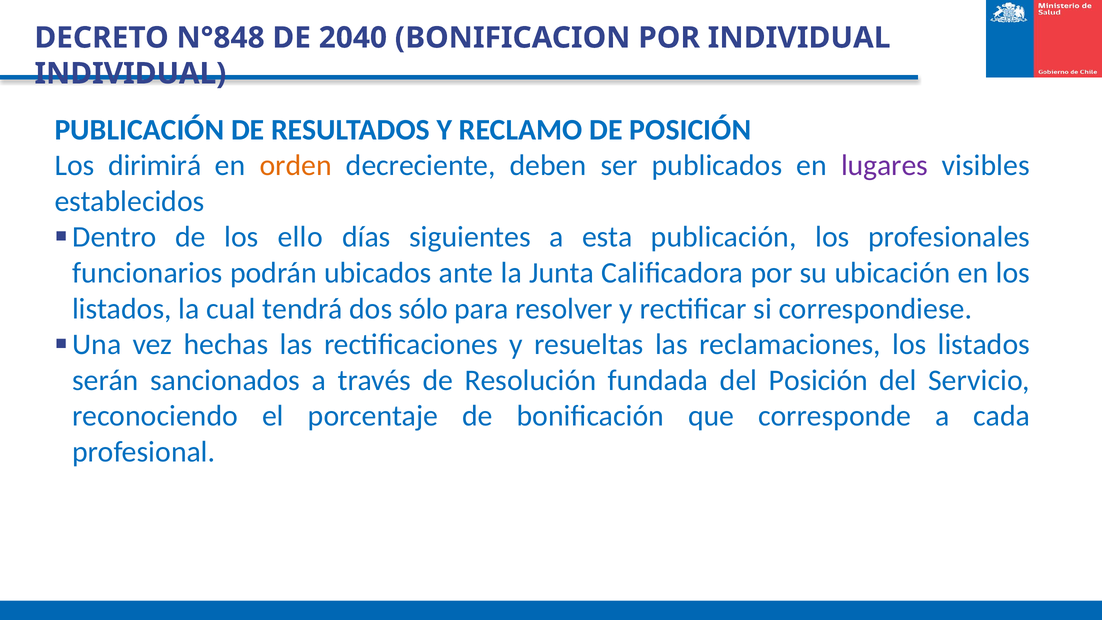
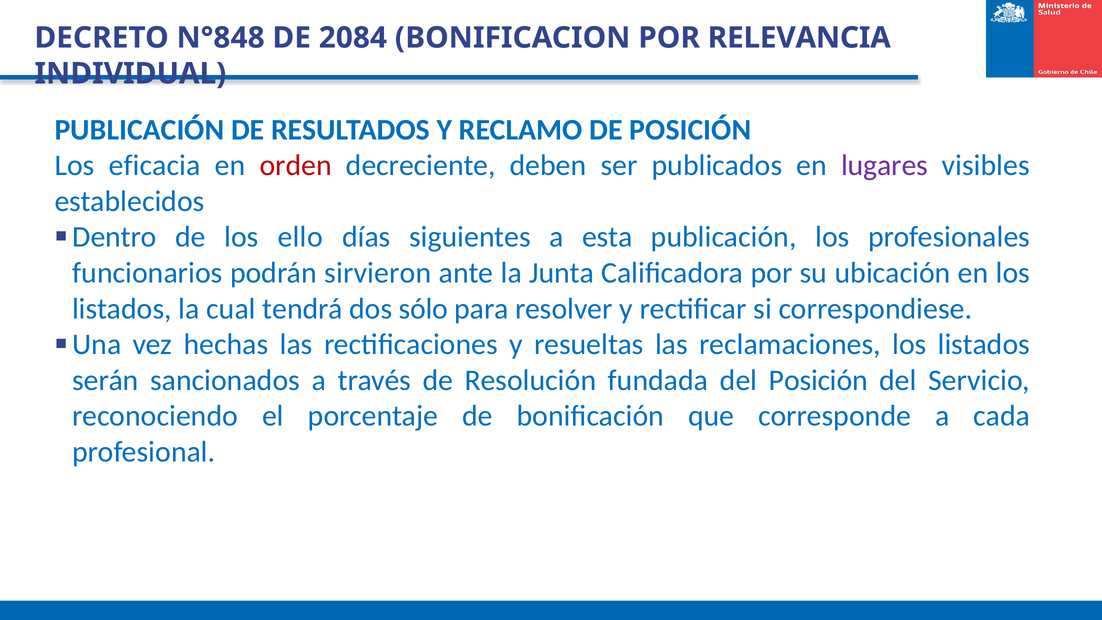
2040: 2040 -> 2084 (353, 38)
POR INDIVIDUAL: INDIVIDUAL -> RELEVANCIA (799, 38)
dirimirá: dirimirá -> eficacia (155, 165)
orden colour: orange -> red (296, 165)
ubicados: ubicados -> sirvieron (378, 273)
